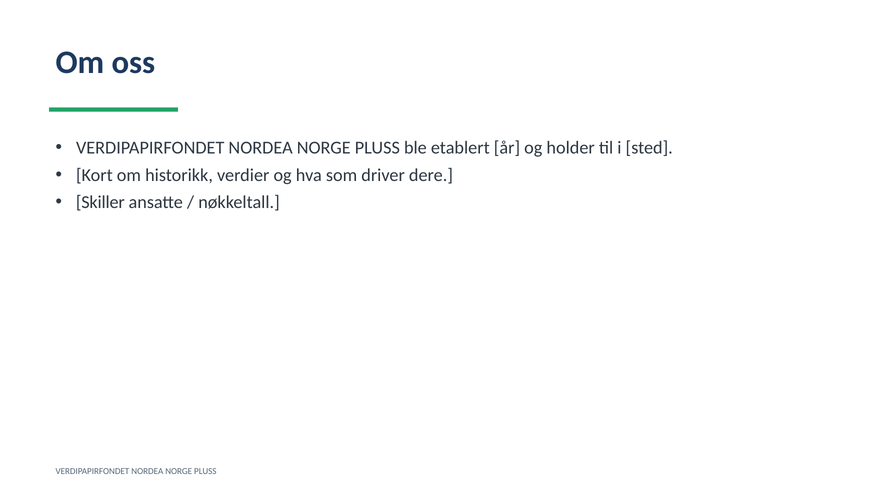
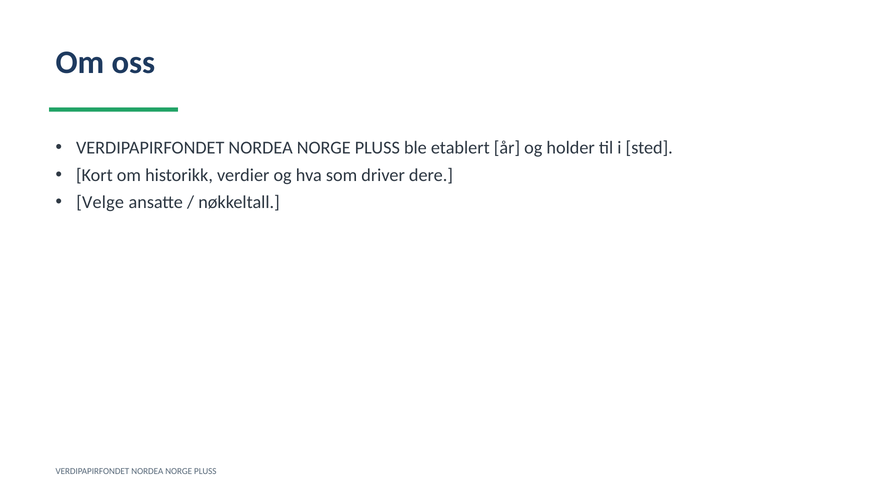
Skiller: Skiller -> Velge (100, 202)
